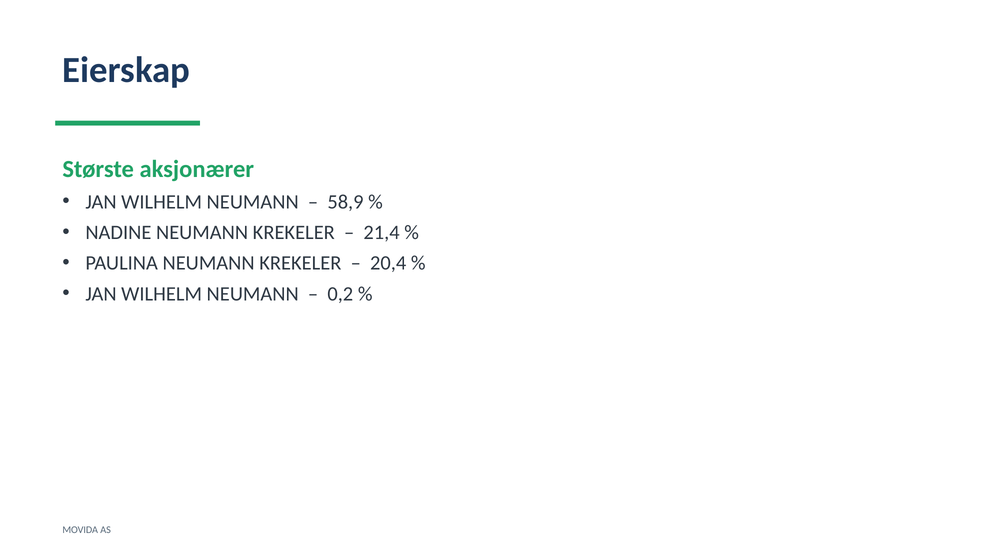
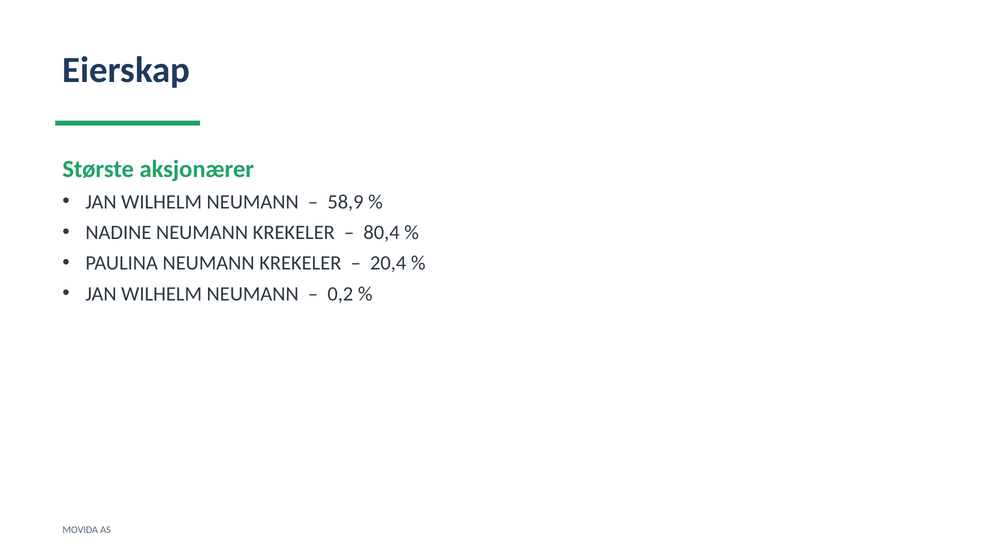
21,4: 21,4 -> 80,4 (382, 232)
